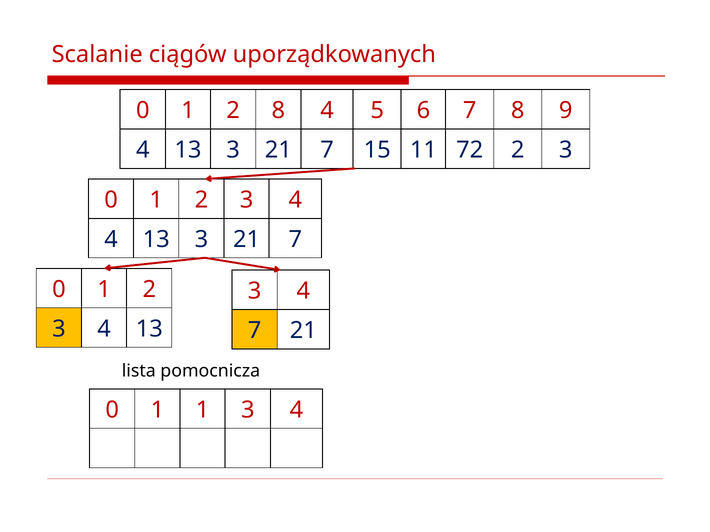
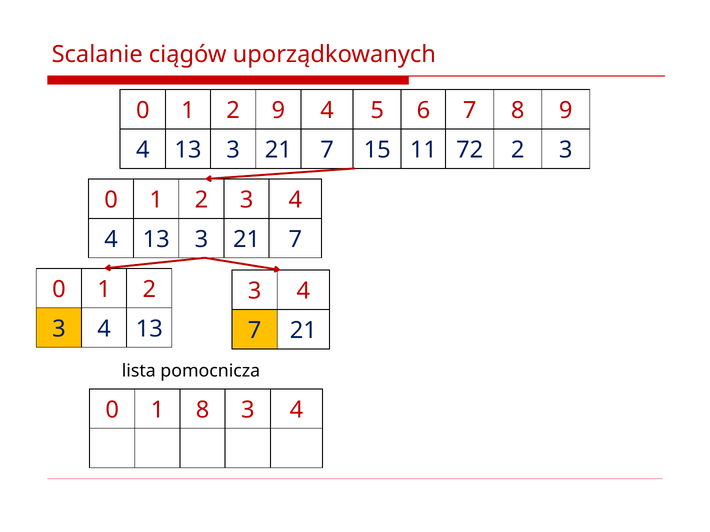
2 8: 8 -> 9 (278, 111)
1 1: 1 -> 8 (203, 410)
